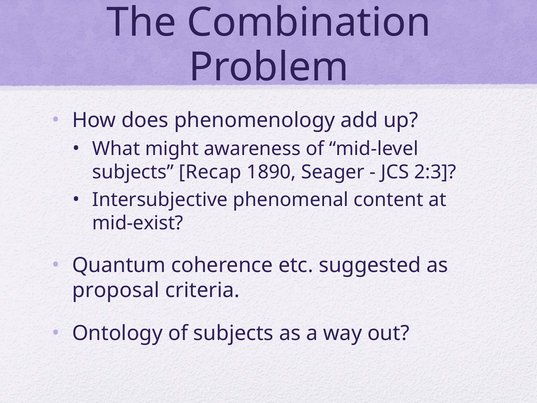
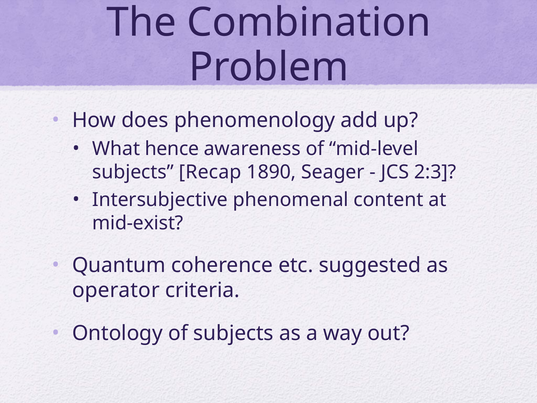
might: might -> hence (172, 149)
proposal: proposal -> operator (116, 290)
